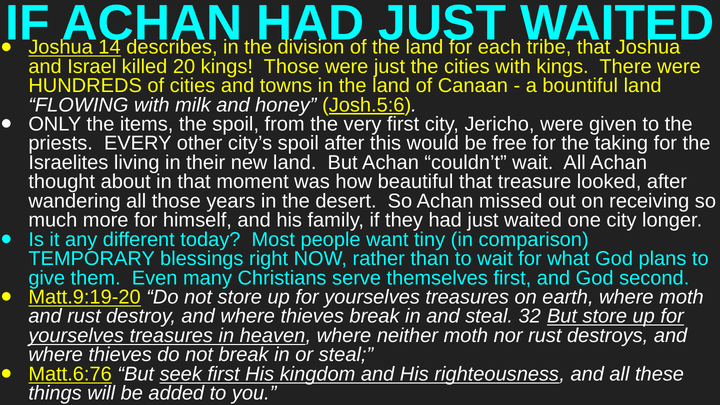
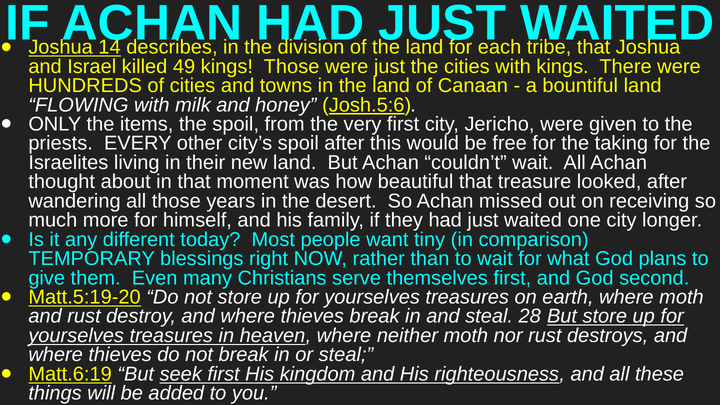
20: 20 -> 49 (184, 67)
Matt.9:19-20: Matt.9:19-20 -> Matt.5:19-20 (85, 297)
32: 32 -> 28 (530, 316)
Matt.6:76: Matt.6:76 -> Matt.6:19 (70, 374)
